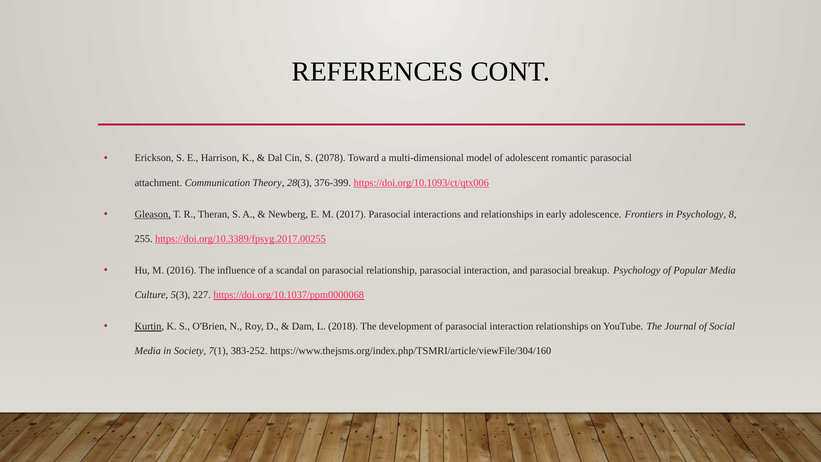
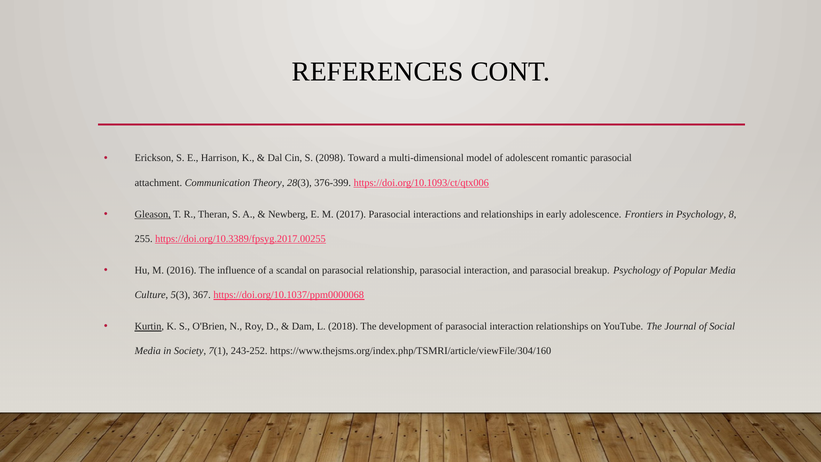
2078: 2078 -> 2098 (331, 158)
227: 227 -> 367 (202, 295)
383-252: 383-252 -> 243-252 (249, 351)
